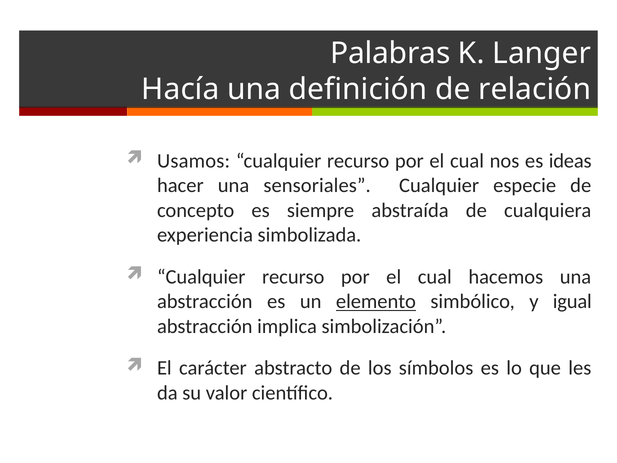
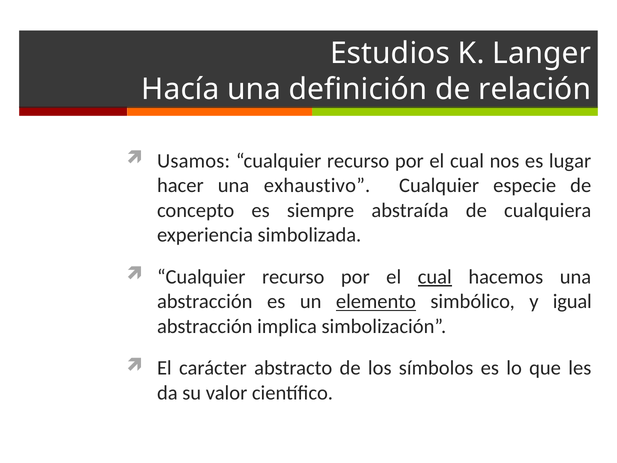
Palabras: Palabras -> Estudios (390, 54)
ideas: ideas -> lugar (570, 161)
sensoriales: sensoriales -> exhaustivo (317, 186)
cual underline: none -> present (435, 277)
